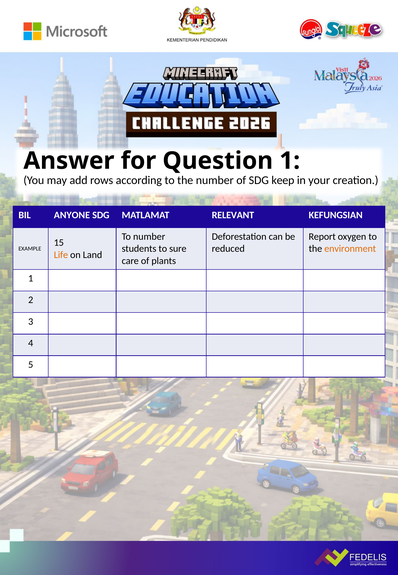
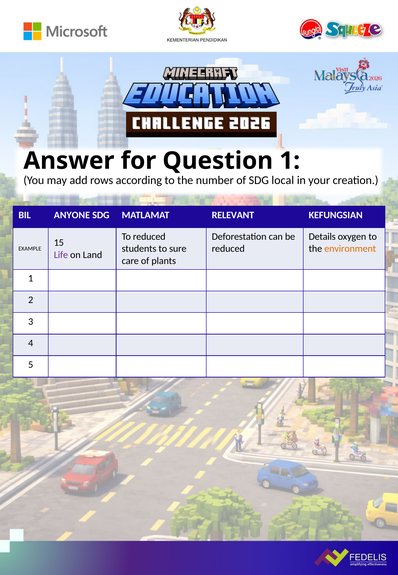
keep: keep -> local (283, 180)
To number: number -> reduced (149, 237)
Report: Report -> Details (322, 237)
Life colour: orange -> purple (61, 255)
